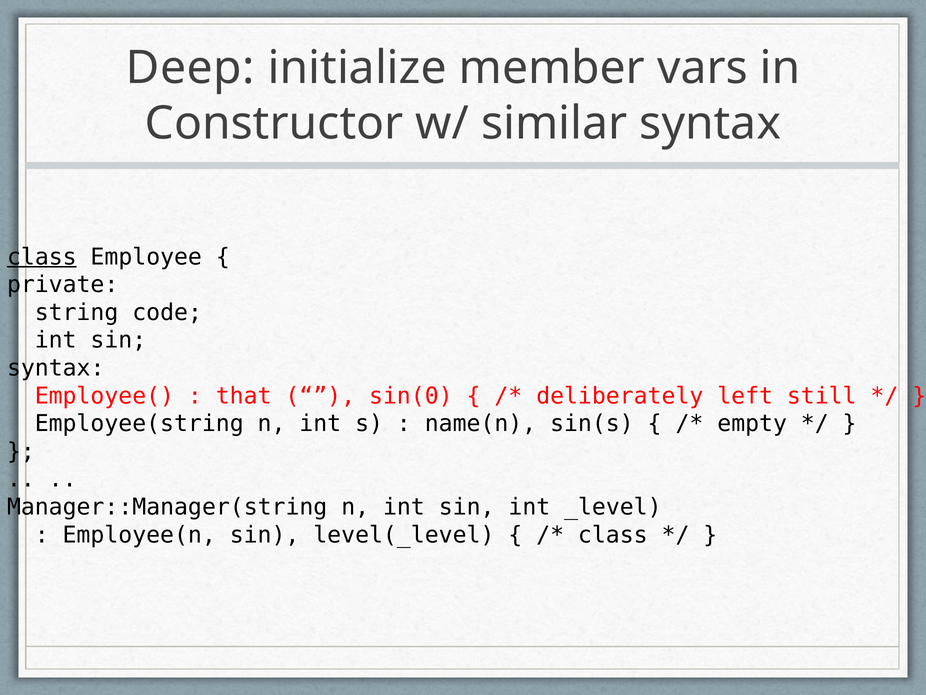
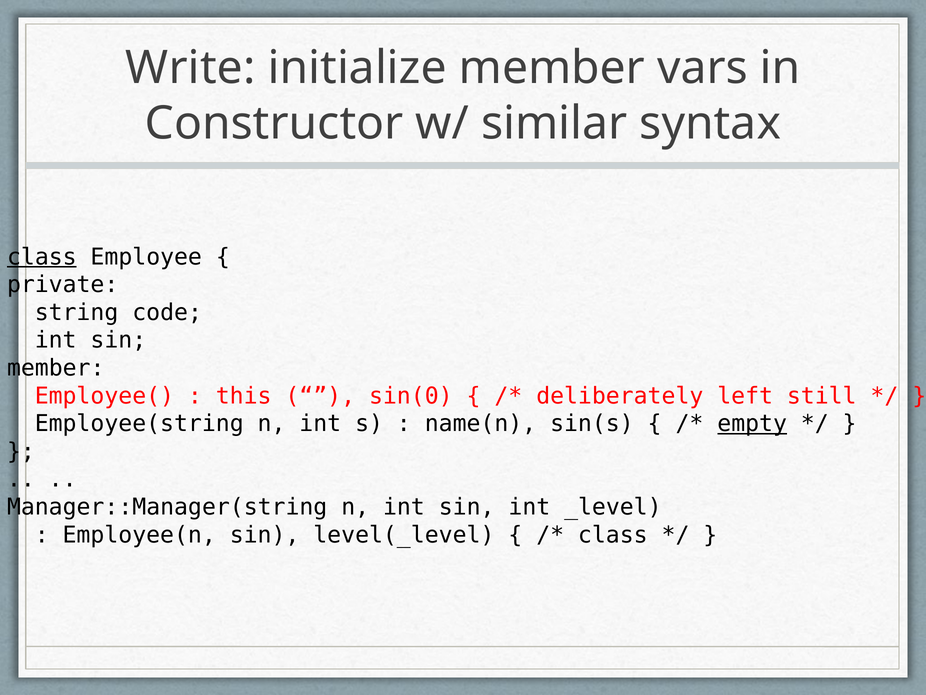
Deep: Deep -> Write (191, 68)
syntax: syntax -> member (56, 368)
that: that -> this (244, 396)
empty underline: none -> present (752, 423)
